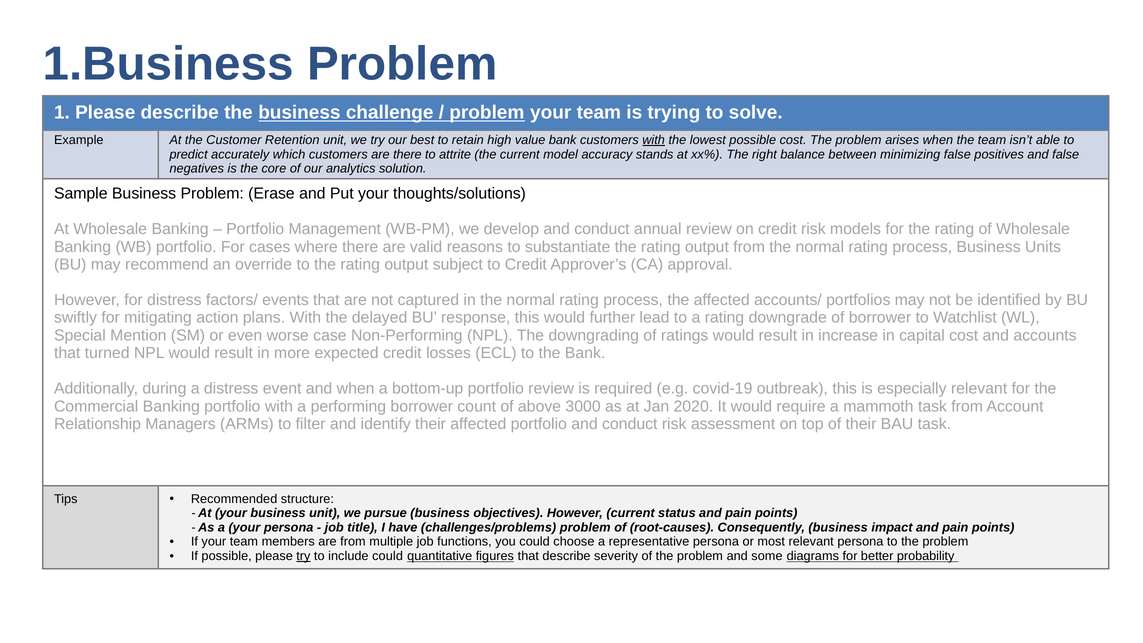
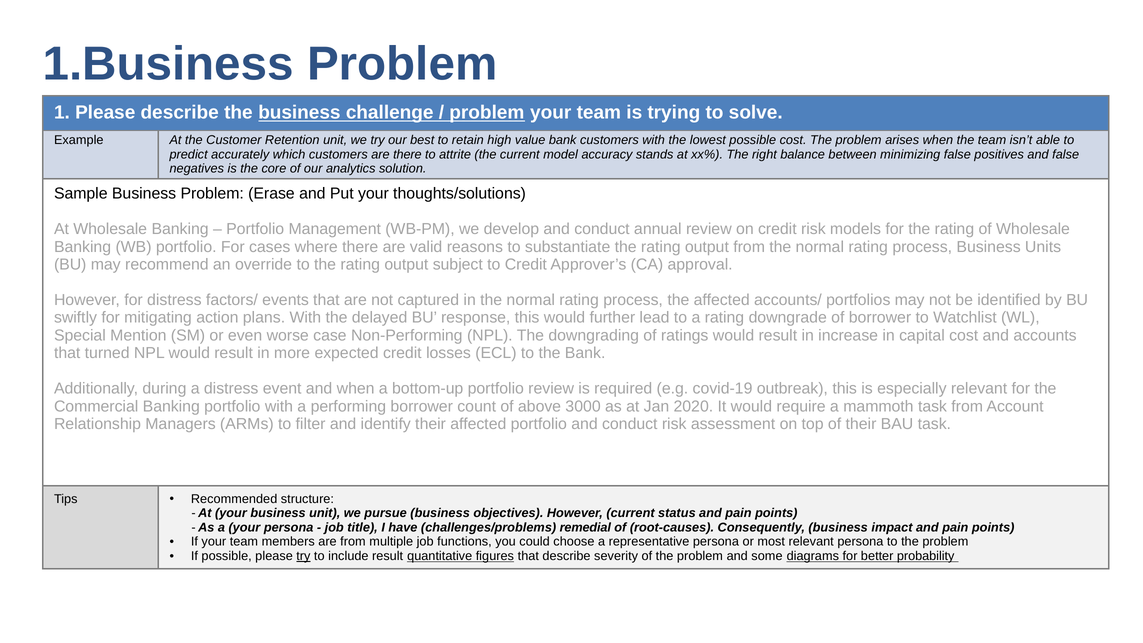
with underline: present -> none (654, 140)
challenges/problems problem: problem -> remedial (585, 527)
include could: could -> result (388, 556)
